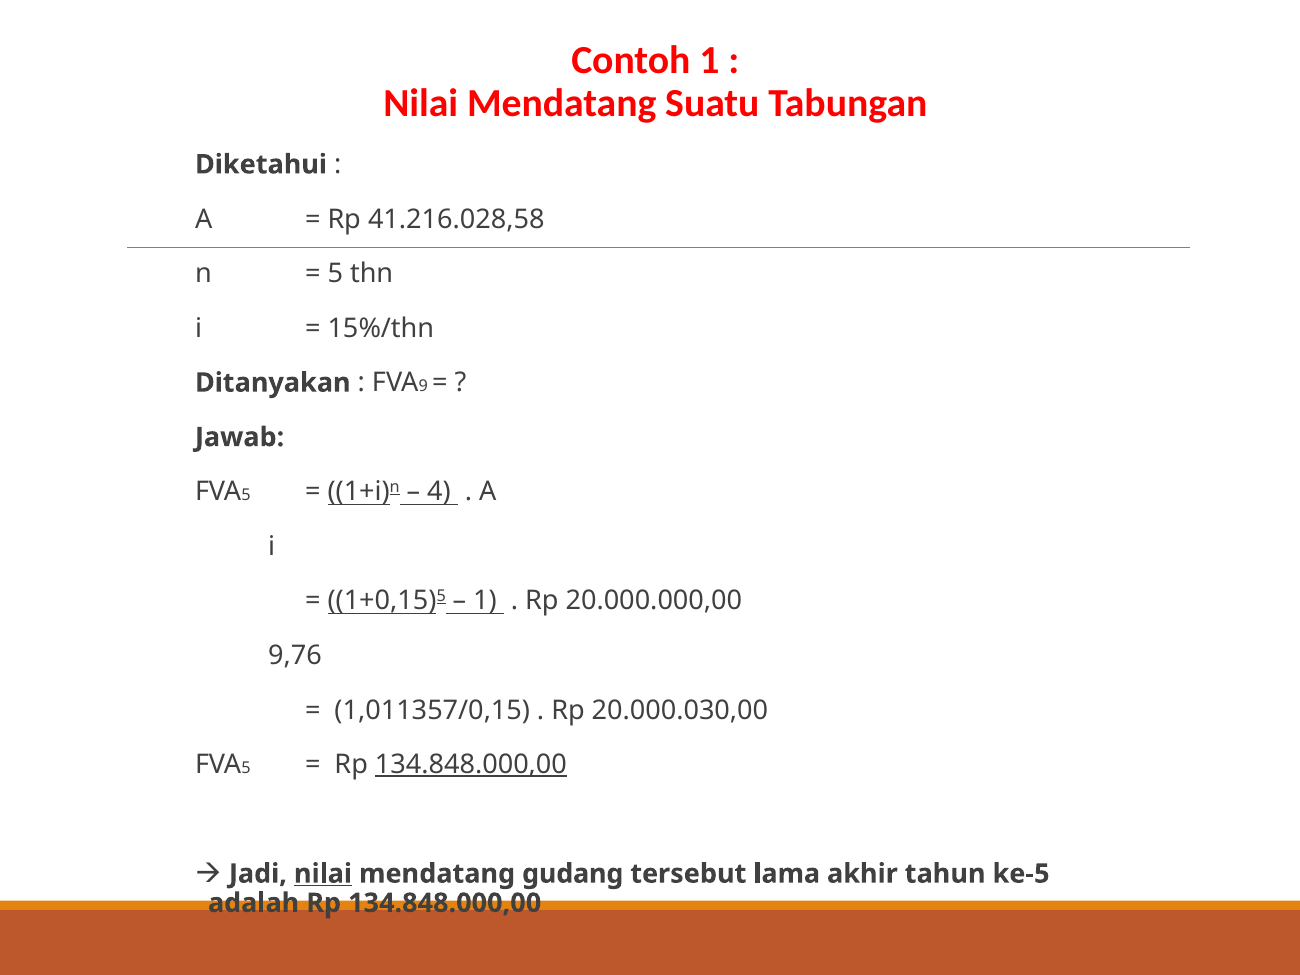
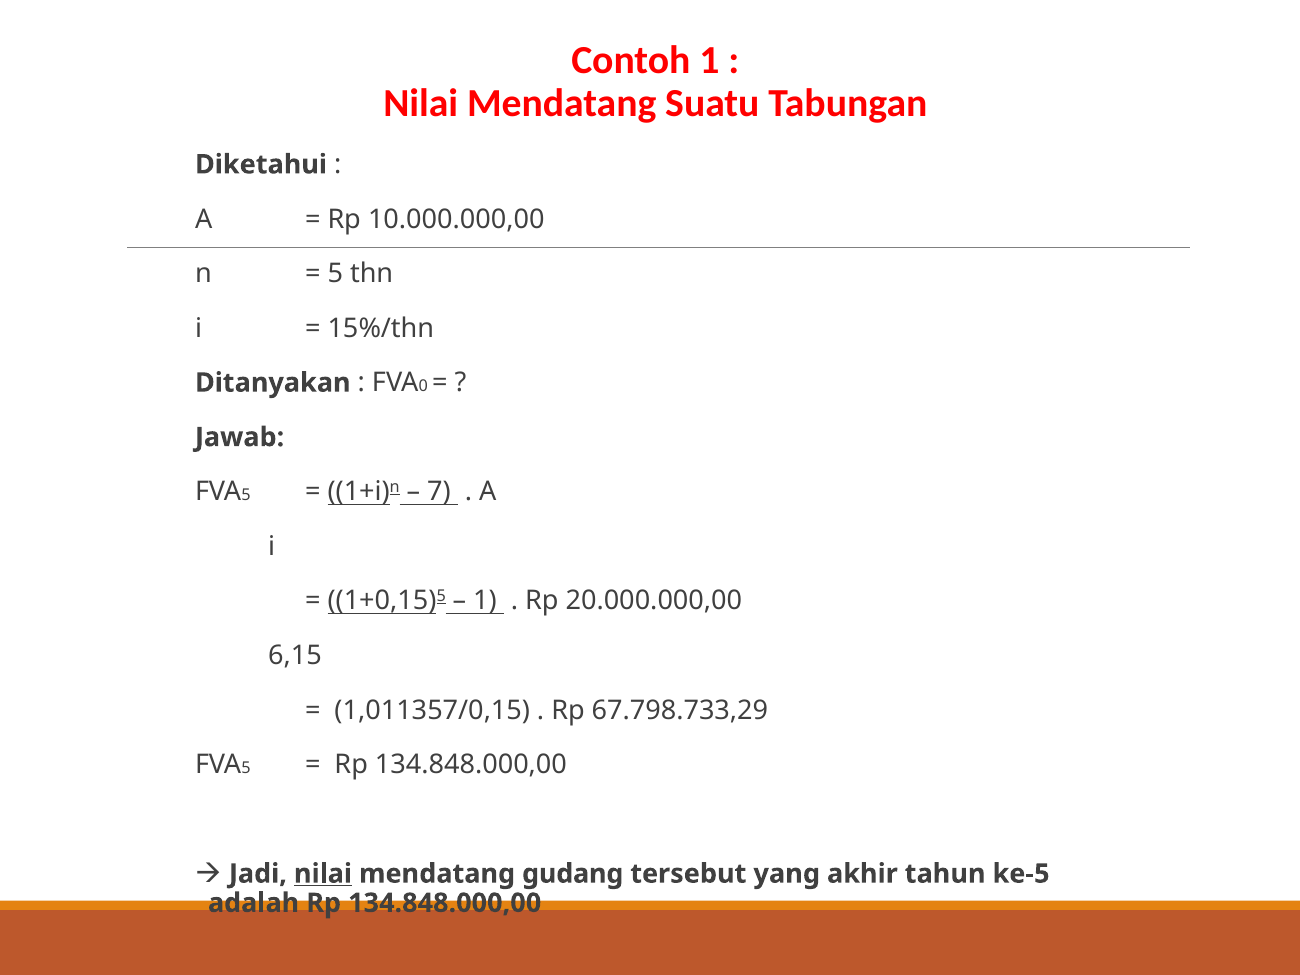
41.216.028,58: 41.216.028,58 -> 10.000.000,00 (456, 219)
9: 9 -> 0 (423, 386)
4: 4 -> 7 (439, 492)
9,76: 9,76 -> 6,15 (295, 656)
20.000.030,00: 20.000.030,00 -> 67.798.733,29 (680, 710)
134.848.000,00 underline: present -> none (471, 765)
lama: lama -> yang (787, 874)
